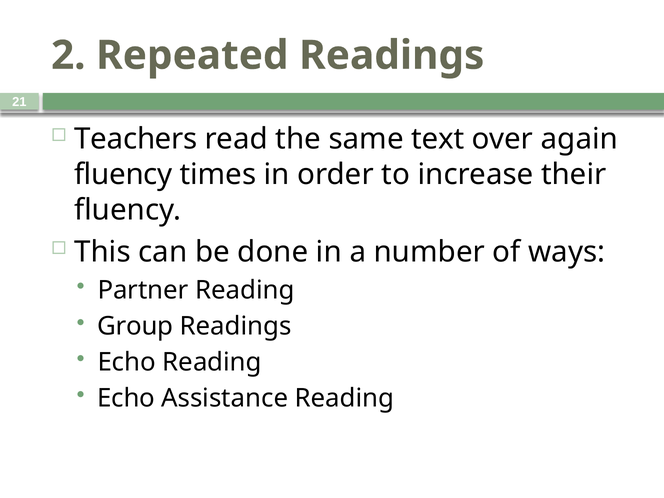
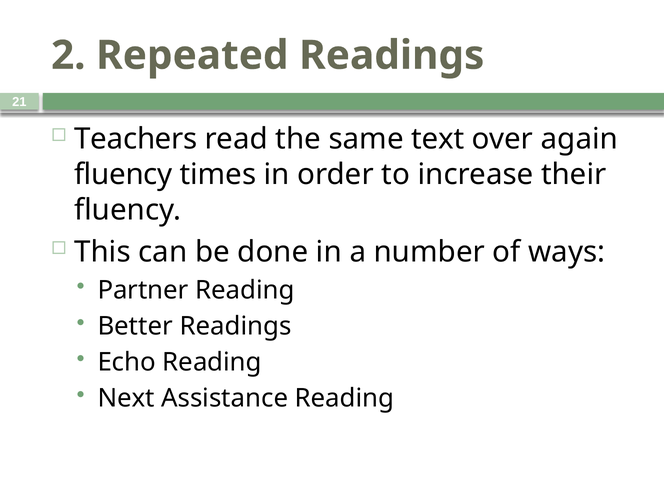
Group: Group -> Better (135, 326)
Echo: Echo -> Next (126, 398)
